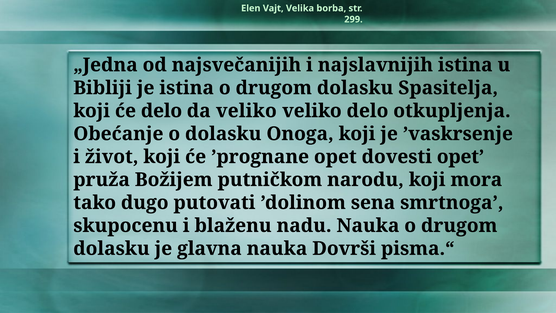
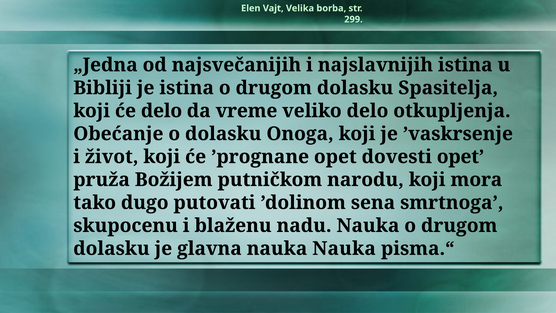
da veliko: veliko -> vreme (246, 111)
nauka Dovrši: Dovrši -> Nauka (344, 248)
